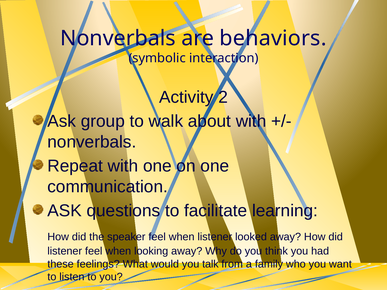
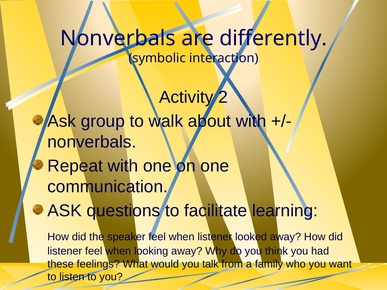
behaviors: behaviors -> differently (273, 38)
